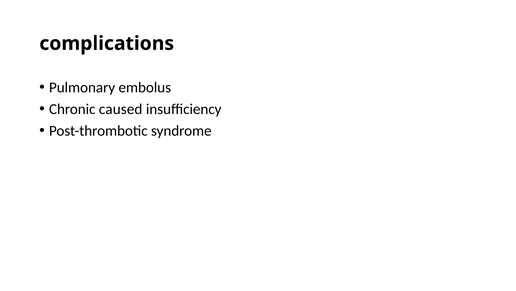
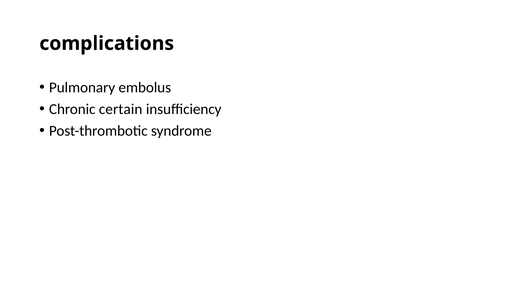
caused: caused -> certain (121, 109)
